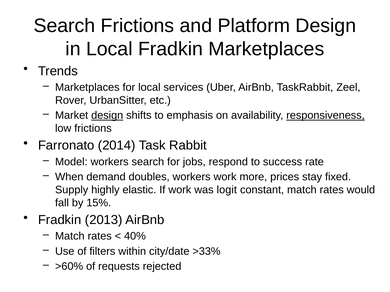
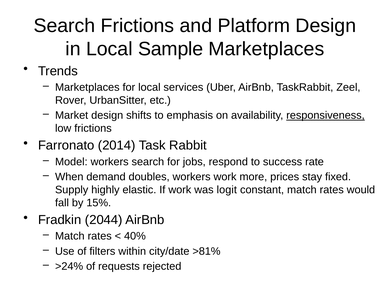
Local Fradkin: Fradkin -> Sample (171, 49)
design underline: present -> none (107, 116)
2013: 2013 -> 2044 (104, 220)
>33%: >33% -> >81% (206, 252)
>60%: >60% -> >24% (69, 267)
